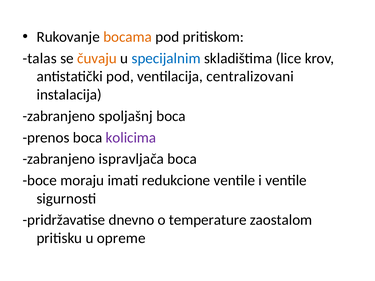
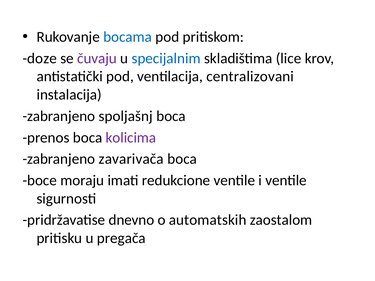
bocama colour: orange -> blue (128, 37)
talas: talas -> doze (40, 58)
čuvaju colour: orange -> purple (97, 58)
ispravljača: ispravljača -> zavarivača (131, 159)
temperature: temperature -> automatskih (208, 220)
opreme: opreme -> pregača (121, 238)
